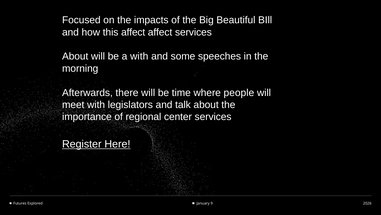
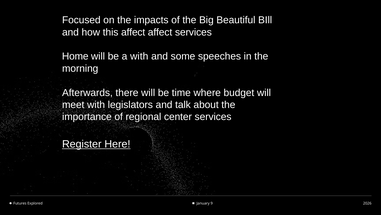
About: About -> Home (75, 56)
people: people -> budget (239, 92)
